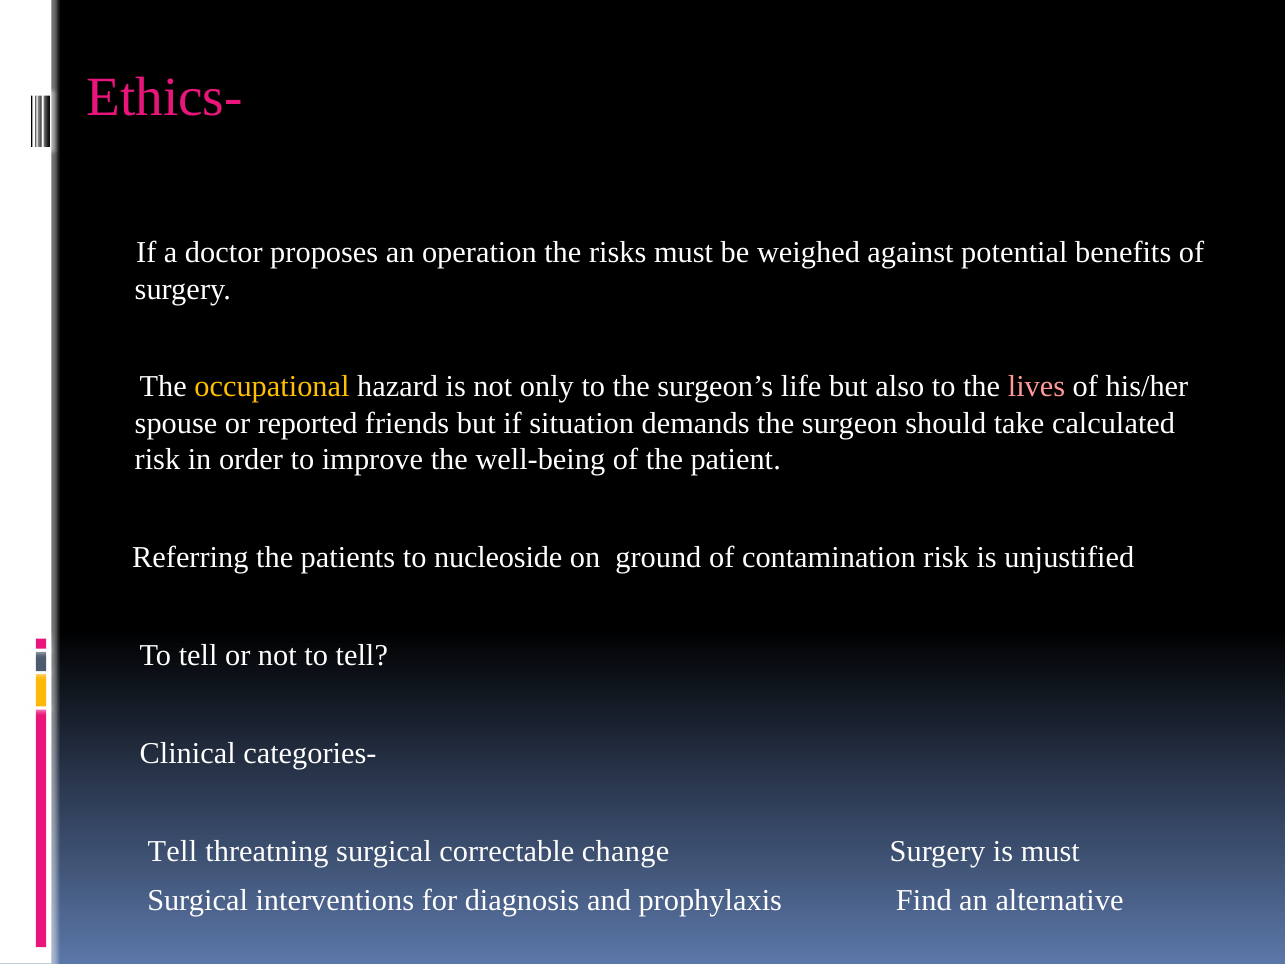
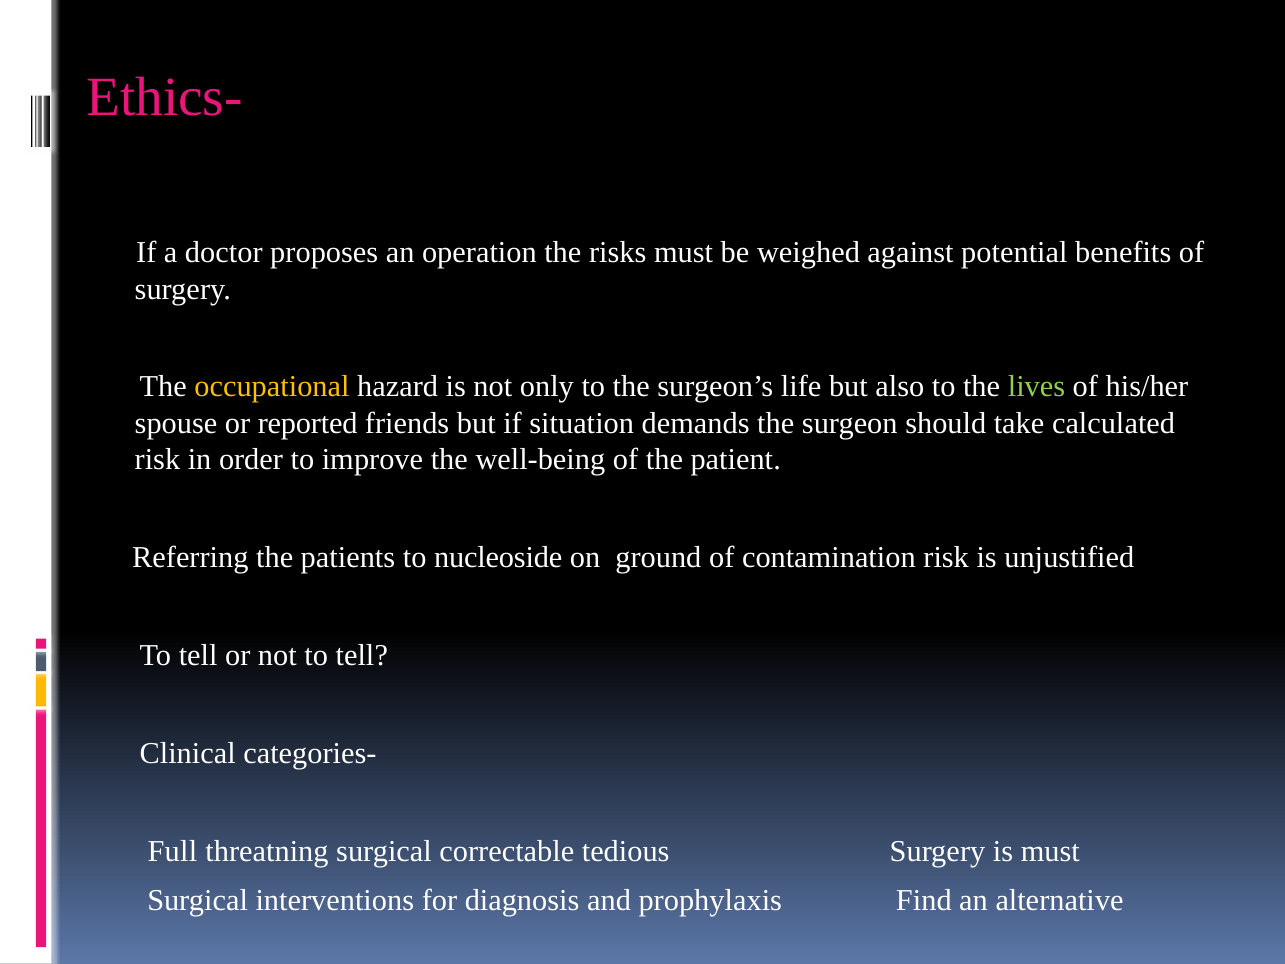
lives colour: pink -> light green (1037, 387)
Tell: Tell -> Full (172, 851)
change: change -> tedious (626, 851)
